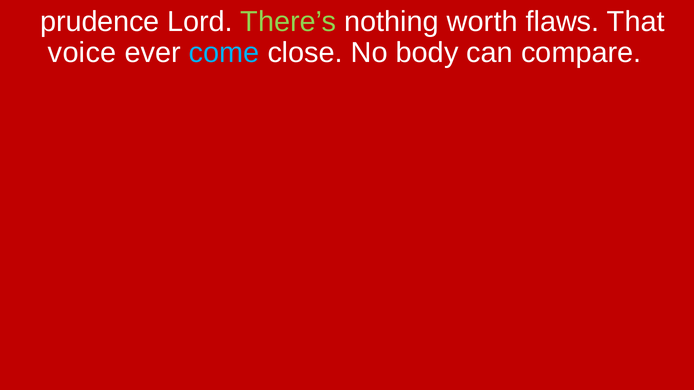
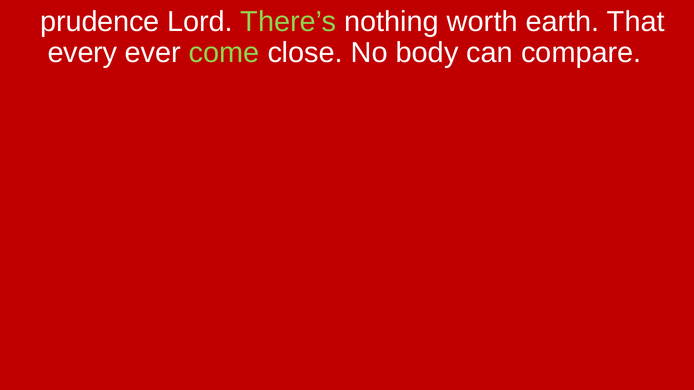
flaws: flaws -> earth (563, 22)
voice: voice -> every (82, 53)
come colour: light blue -> light green (224, 53)
